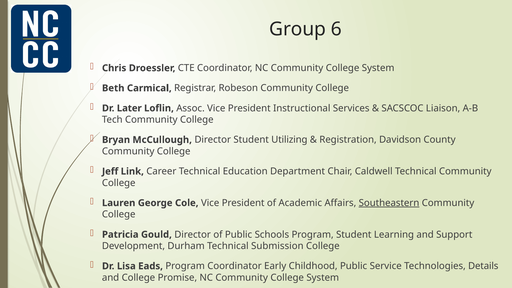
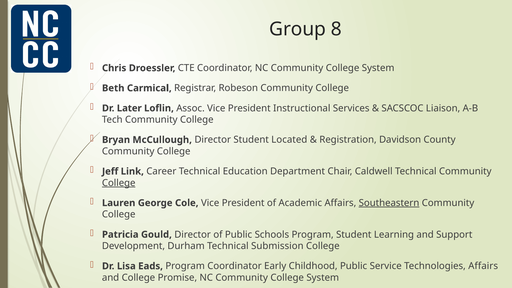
6: 6 -> 8 (336, 29)
Utilizing: Utilizing -> Located (289, 140)
College underline: none -> present (119, 183)
Technologies Details: Details -> Affairs (483, 266)
